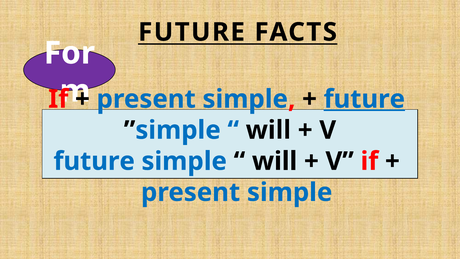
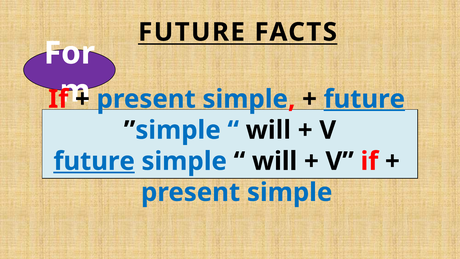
future underline: none -> present (94, 161)
